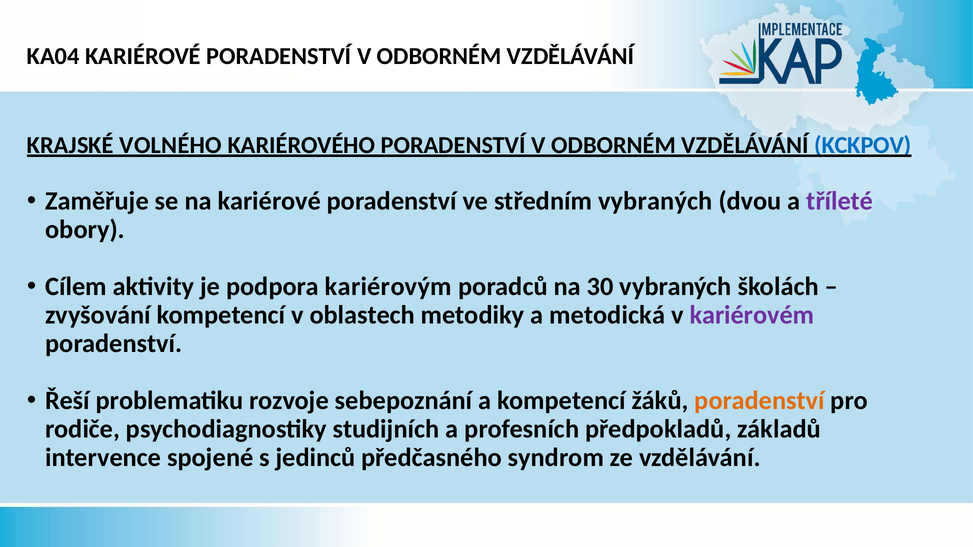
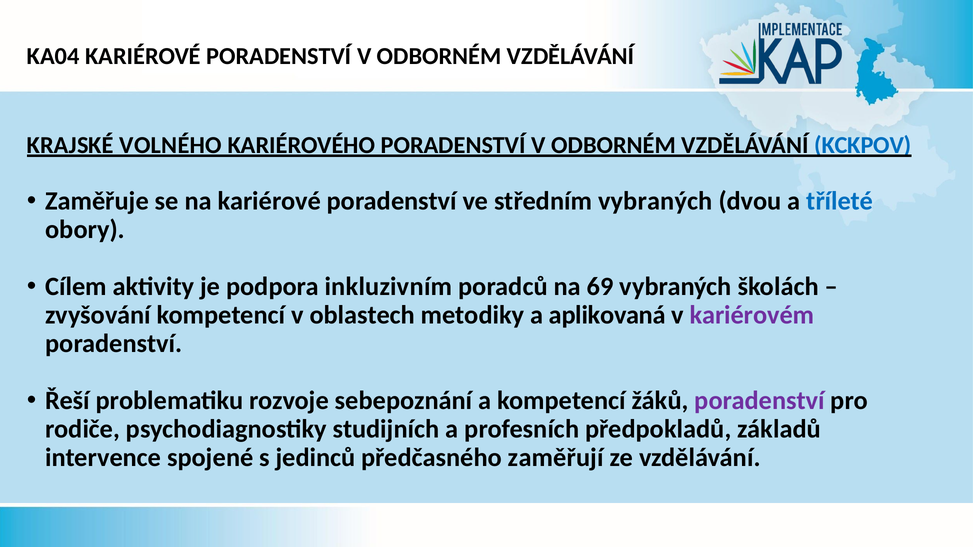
tříleté colour: purple -> blue (840, 201)
kariérovým: kariérovým -> inkluzivním (388, 287)
30: 30 -> 69 (600, 287)
metodická: metodická -> aplikovaná (607, 315)
poradenství colour: orange -> purple (760, 401)
syndrom: syndrom -> zaměřují (556, 458)
